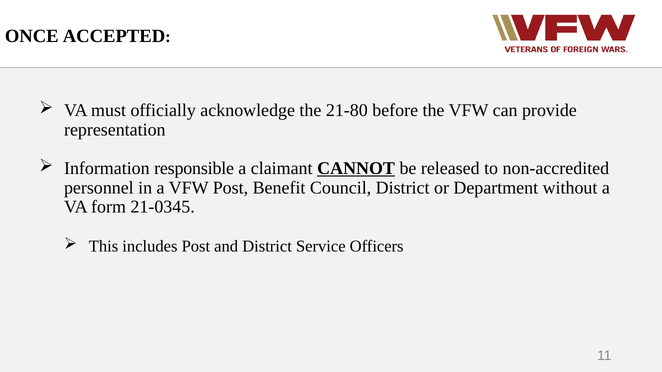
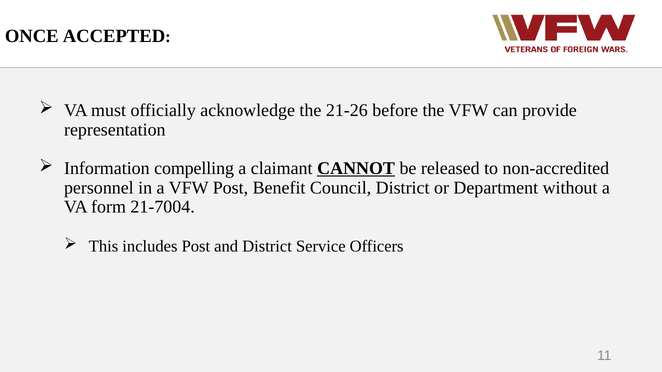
21-80: 21-80 -> 21-26 (347, 110)
responsible: responsible -> compelling (194, 168)
21-0345: 21-0345 -> 21-7004 (163, 207)
